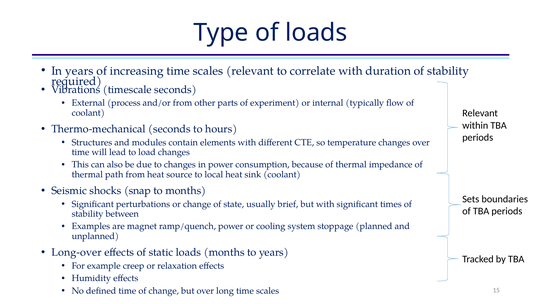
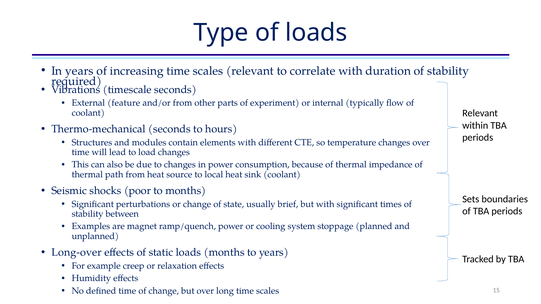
process: process -> feature (124, 103)
snap: snap -> poor (138, 191)
